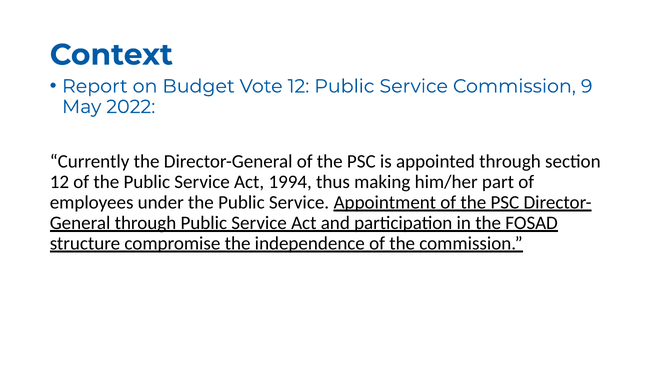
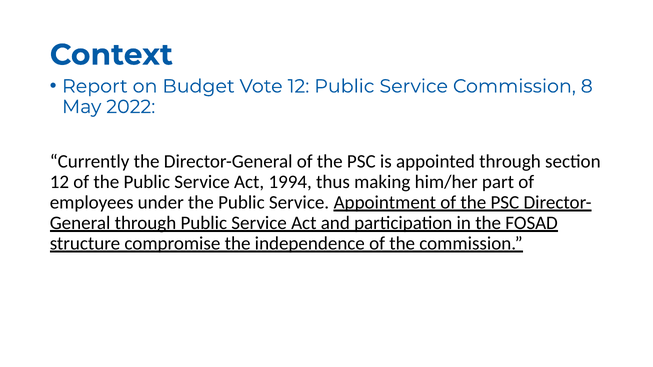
9: 9 -> 8 (587, 86)
